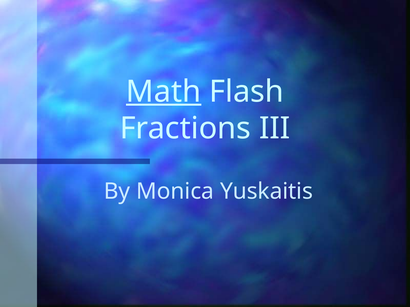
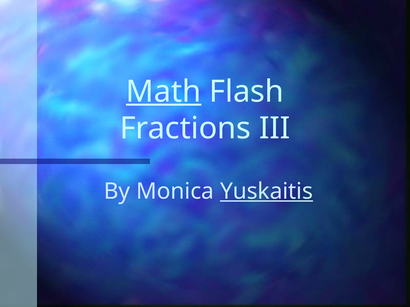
Yuskaitis underline: none -> present (267, 192)
